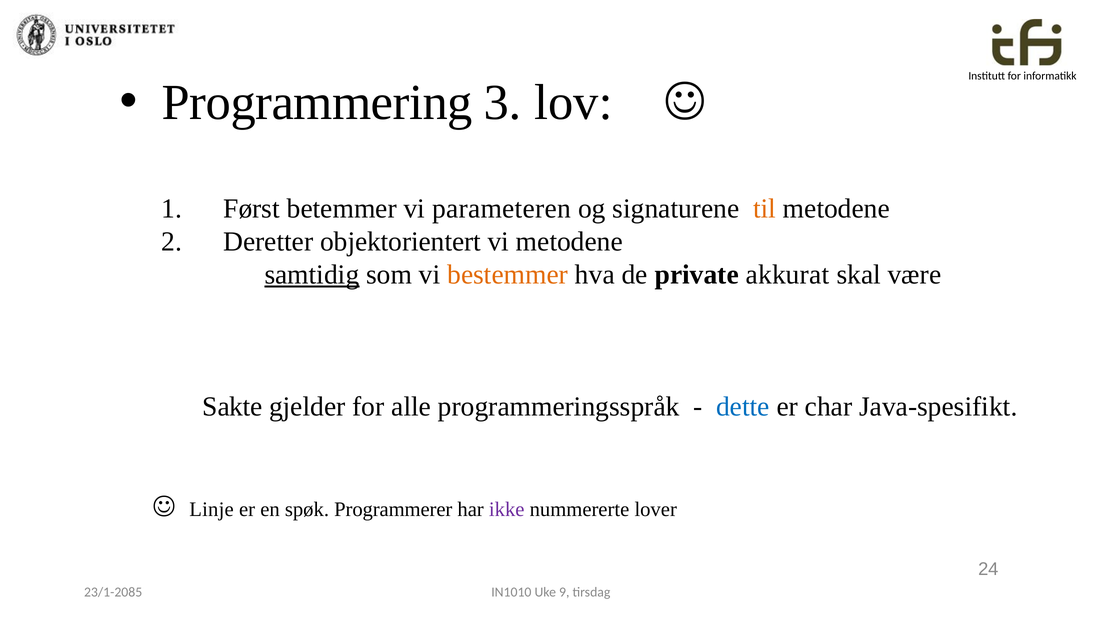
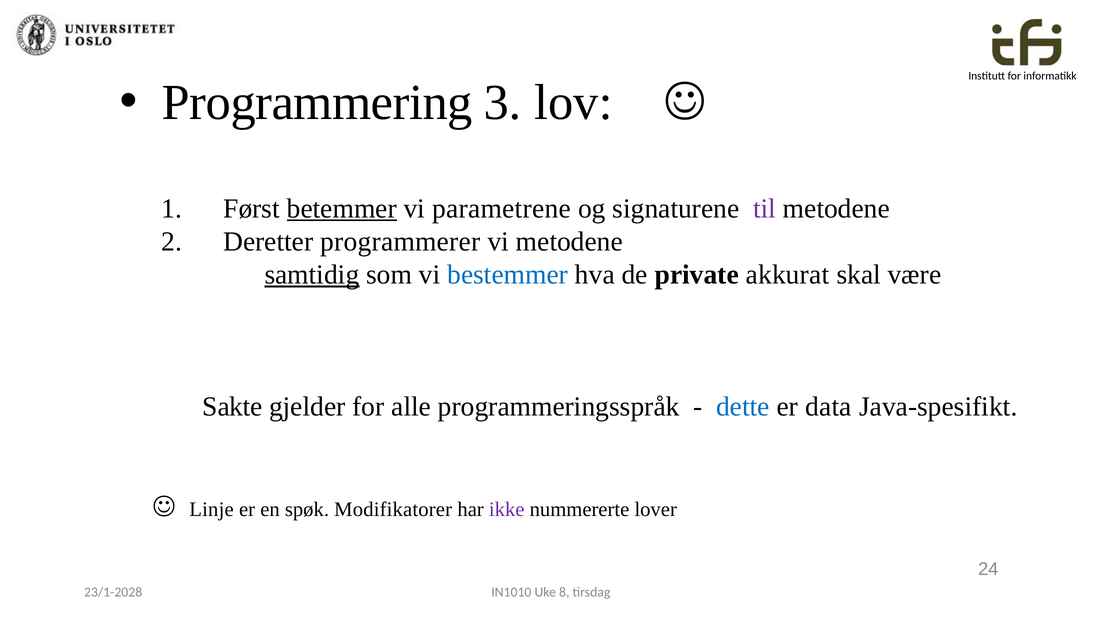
betemmer underline: none -> present (342, 208)
parameteren: parameteren -> parametrene (501, 208)
til colour: orange -> purple (765, 208)
objektorientert: objektorientert -> programmerer (400, 241)
bestemmer colour: orange -> blue (508, 275)
char: char -> data (828, 407)
Programmerer: Programmerer -> Modifikatorer (393, 509)
9: 9 -> 8 (564, 592)
23/1-2085: 23/1-2085 -> 23/1-2028 (113, 592)
